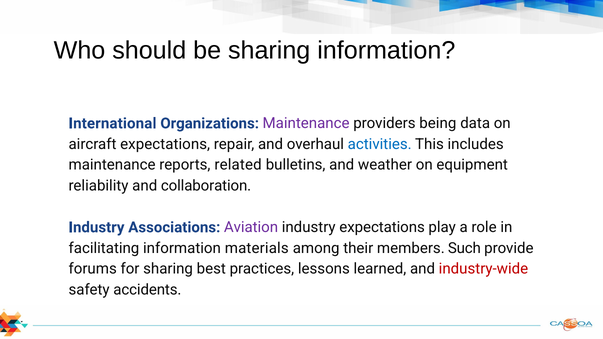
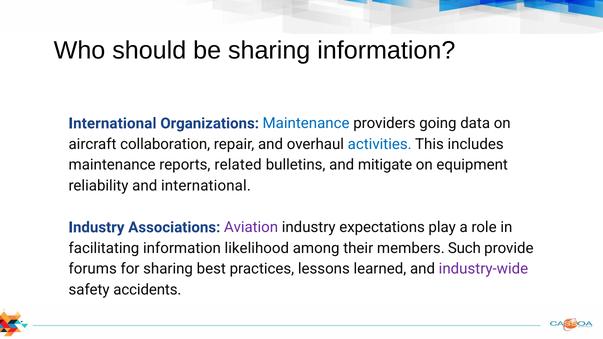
Maintenance colour: purple -> blue (306, 123)
being: being -> going (438, 123)
aircraft expectations: expectations -> collaboration (165, 144)
weather: weather -> mitigate (385, 165)
and collaboration: collaboration -> international (206, 186)
materials: materials -> likelihood (257, 248)
industry-wide colour: red -> purple (483, 269)
